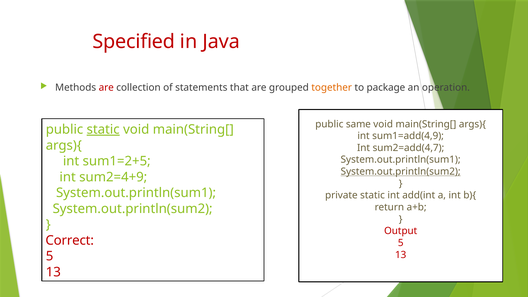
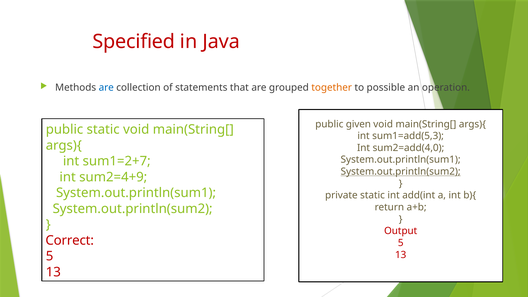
are colour: red -> blue (106, 88)
package: package -> possible (386, 88)
same: same -> given (358, 124)
static underline: present -> none (103, 130)
sum1=add(4,9: sum1=add(4,9 -> sum1=add(5,3 (408, 136)
sum2=add(4,7: sum2=add(4,7 -> sum2=add(4,0 (408, 148)
sum1=2+5: sum1=2+5 -> sum1=2+7 (117, 161)
